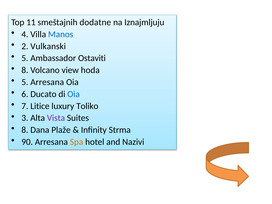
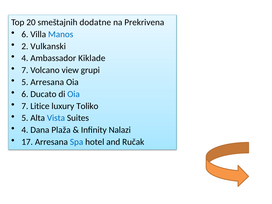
11: 11 -> 20 (31, 22)
Iznajmljuju: Iznajmljuju -> Prekrivena (144, 22)
4: 4 -> 6 (25, 34)
5: 5 -> 4 (25, 58)
Ostaviti: Ostaviti -> Kiklade (92, 58)
8: 8 -> 7 (25, 70)
hoda: hoda -> grupi (90, 70)
3: 3 -> 5 (25, 118)
Vista colour: purple -> blue (56, 118)
8: 8 -> 4 (25, 130)
Plaže: Plaže -> Plaža (61, 130)
Strma: Strma -> Nalazi (120, 130)
90: 90 -> 17 (27, 142)
Spa colour: orange -> blue (77, 142)
Nazivi: Nazivi -> Ručak (133, 142)
